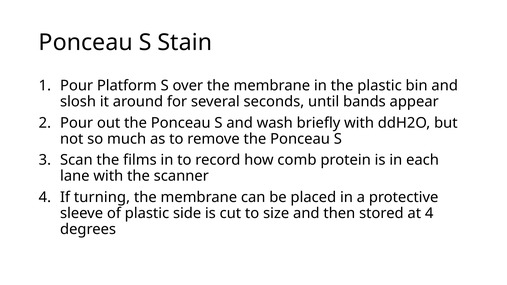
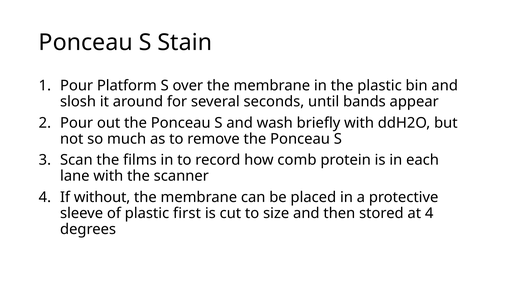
turning: turning -> without (102, 197)
side: side -> first (187, 213)
